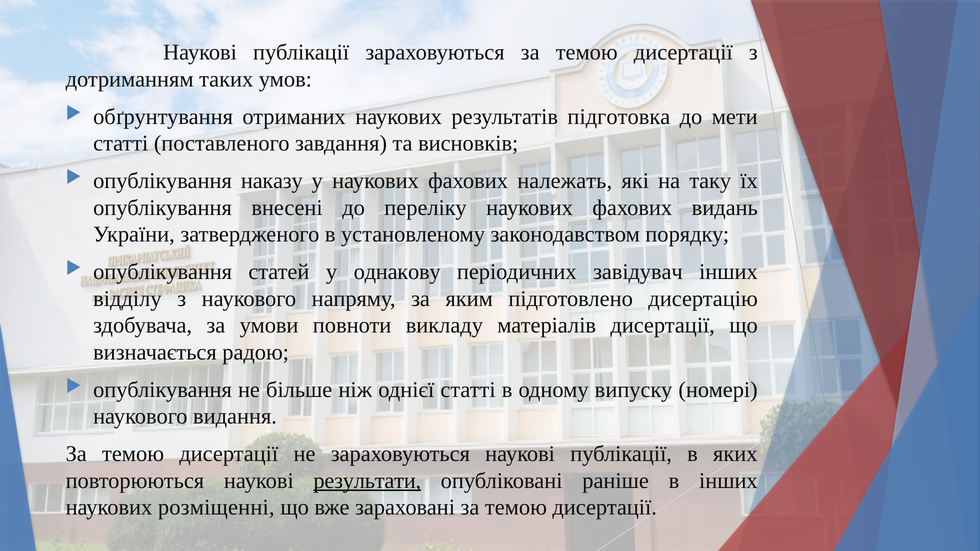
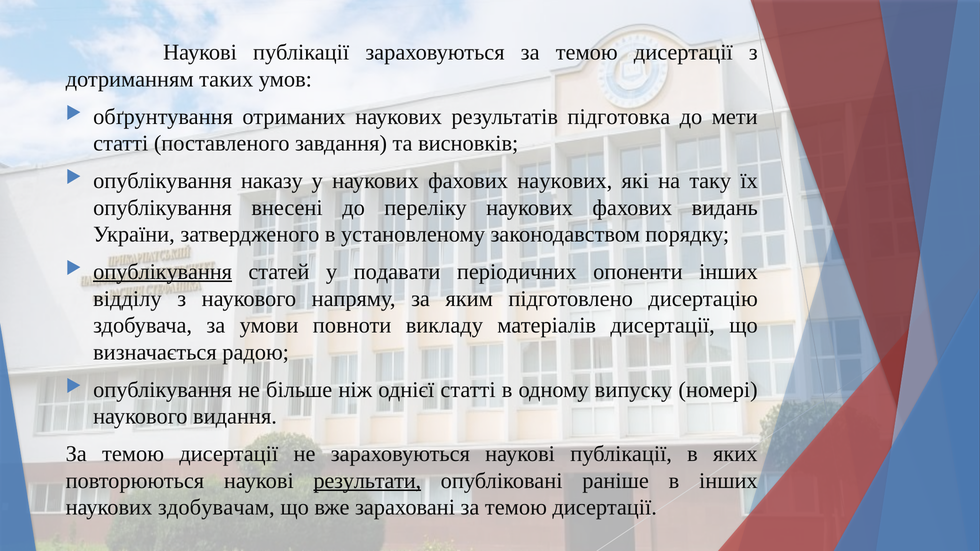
фахових належать: належать -> наукових (565, 181)
опублікування underline: none -> present (163, 272)
однакову: однакову -> подавати (397, 272)
завідувач: завідувач -> опоненти (638, 272)
розміщенні: розміщенні -> здобувачам (216, 508)
